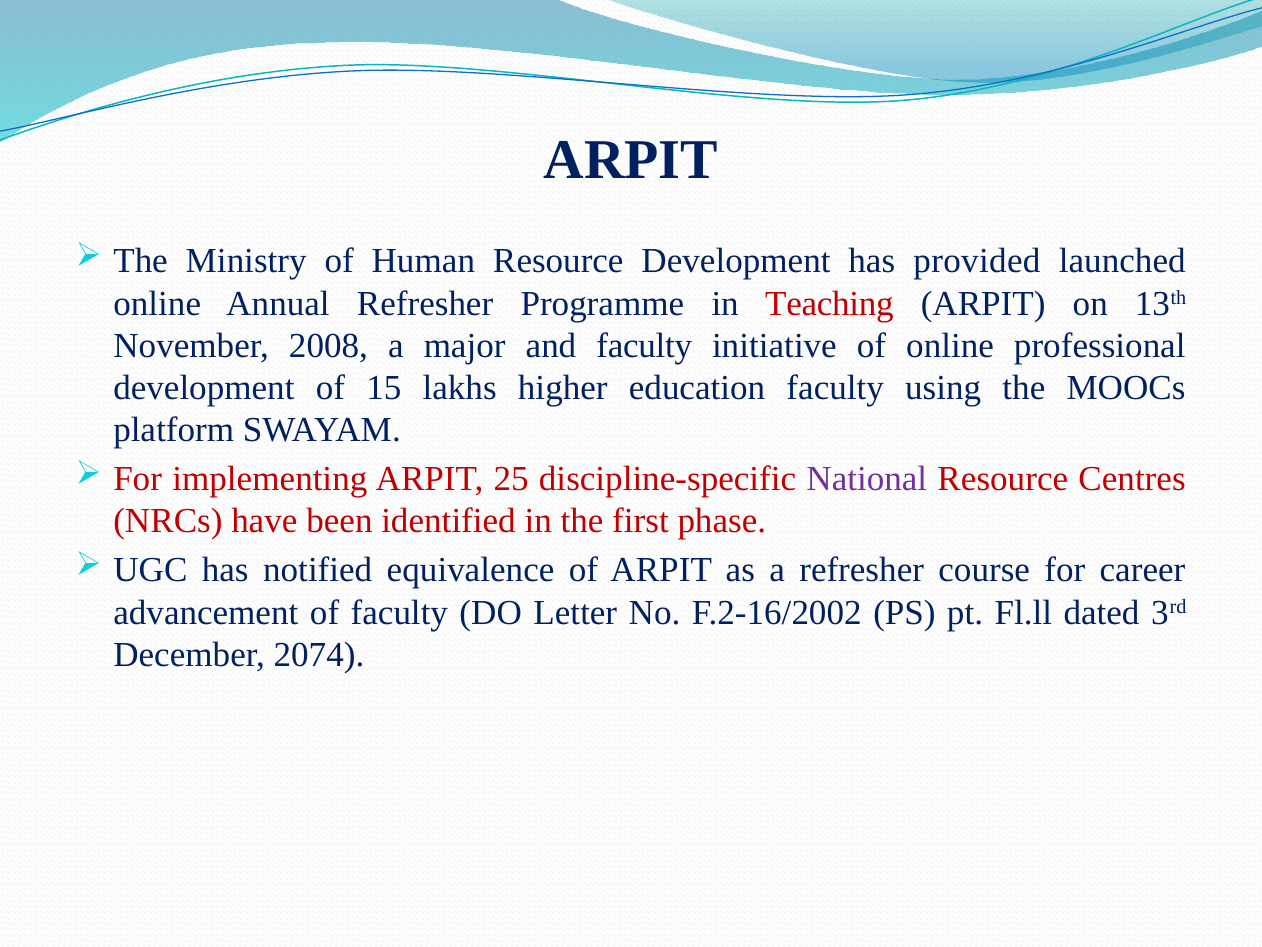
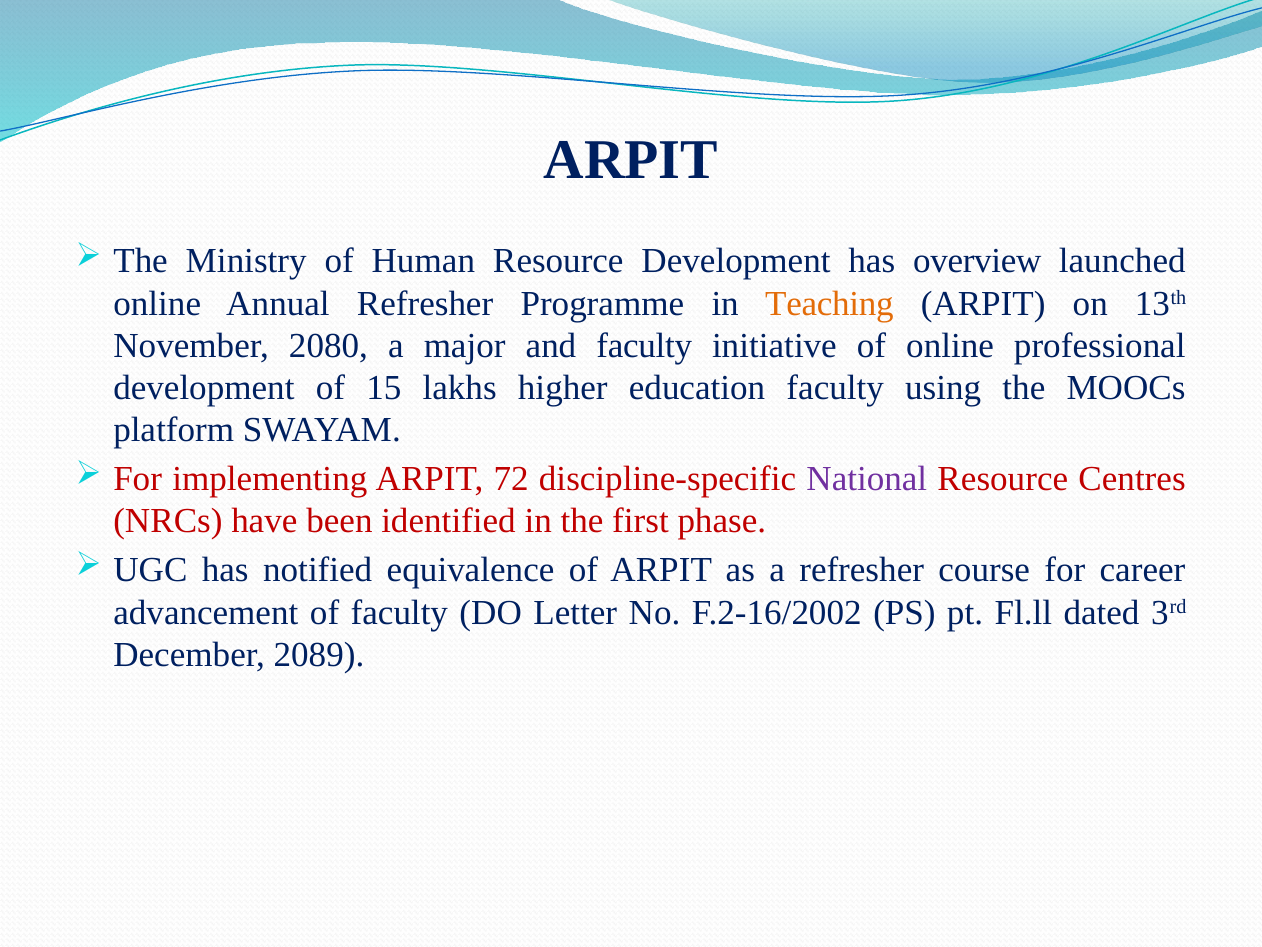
provided: provided -> overview (977, 261)
Teaching colour: red -> orange (829, 303)
2008: 2008 -> 2080 (328, 345)
25: 25 -> 72 (511, 479)
2074: 2074 -> 2089 (319, 654)
